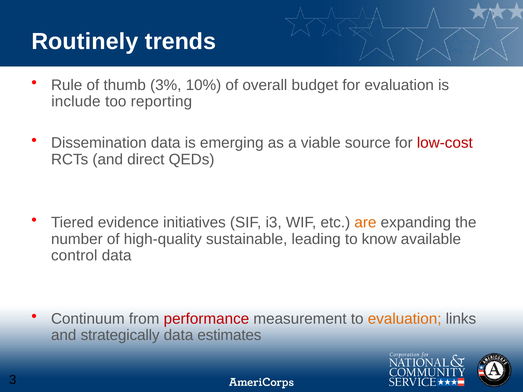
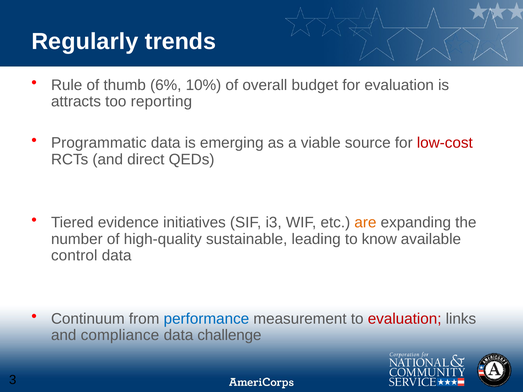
Routinely: Routinely -> Regularly (85, 42)
3%: 3% -> 6% (166, 85)
include: include -> attracts (76, 102)
Dissemination: Dissemination -> Programmatic (99, 143)
performance colour: red -> blue (206, 319)
evaluation colour: orange -> red (405, 319)
strategically: strategically -> compliance (120, 335)
estimates: estimates -> challenge (229, 335)
